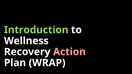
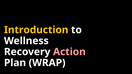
Introduction colour: light green -> yellow (36, 30)
